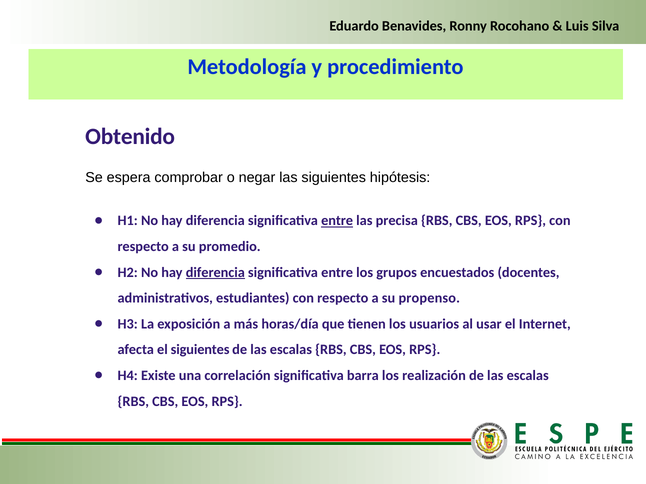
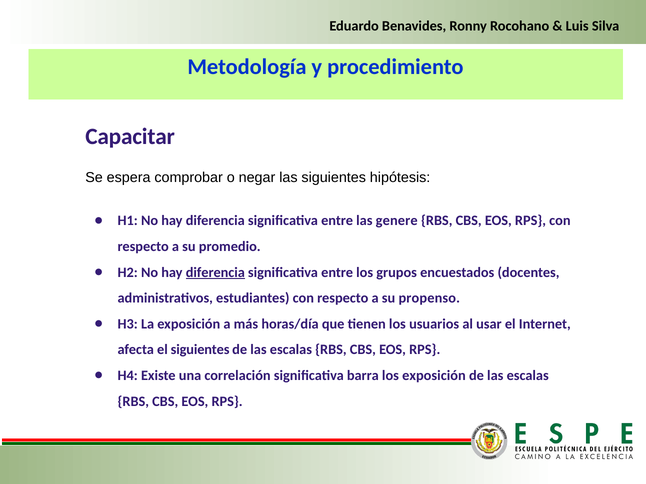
Obtenido: Obtenido -> Capacitar (130, 137)
entre underline: present -> none (337, 221)
precisa: precisa -> genere (397, 221)
los realización: realización -> exposición (434, 376)
